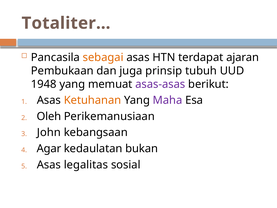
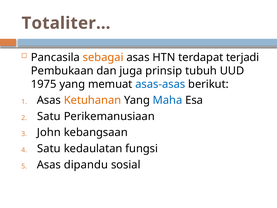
ajaran: ajaran -> terjadi (243, 57)
1948: 1948 -> 1975 (44, 84)
asas-asas colour: purple -> blue (160, 84)
Maha colour: purple -> blue (168, 100)
Oleh: Oleh -> Satu (49, 116)
Agar: Agar -> Satu (49, 148)
bukan: bukan -> fungsi (142, 148)
legalitas: legalitas -> dipandu (86, 165)
